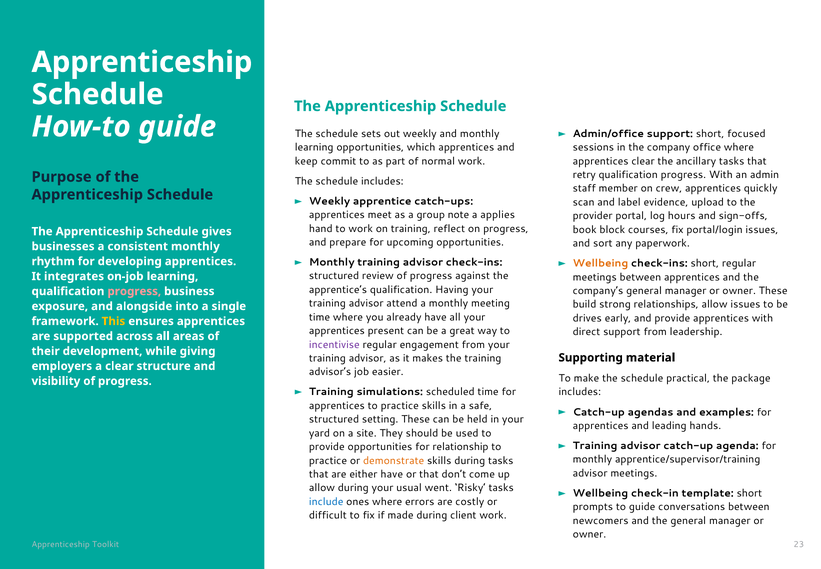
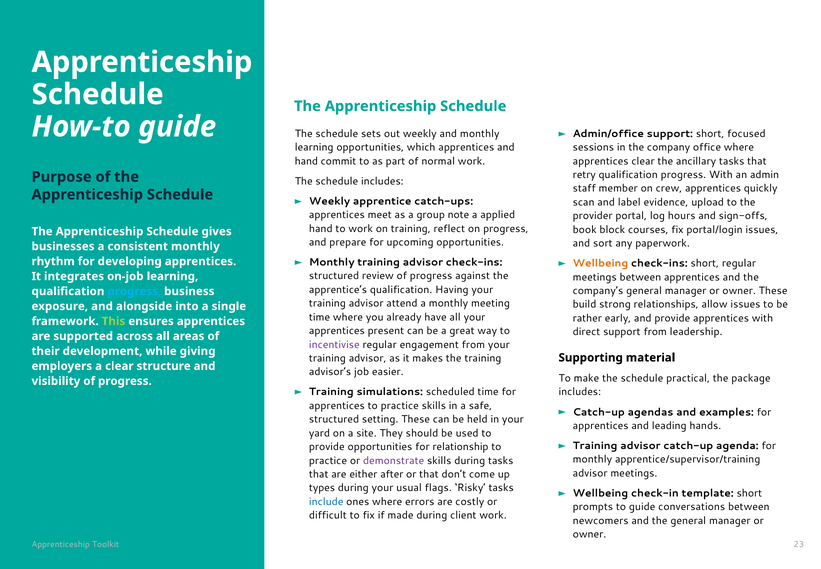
keep: keep -> hand (306, 161)
applies: applies -> applied (498, 215)
progress colour: pink -> light blue (134, 291)
drives: drives -> rather (587, 318)
This colour: yellow -> light green (113, 321)
demonstrate colour: orange -> purple (394, 460)
either have: have -> after (392, 474)
allow: allow -> types (322, 487)
went: went -> flags (438, 487)
